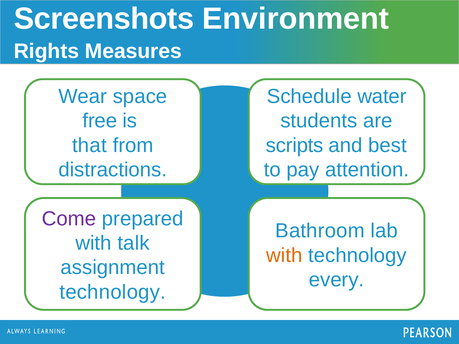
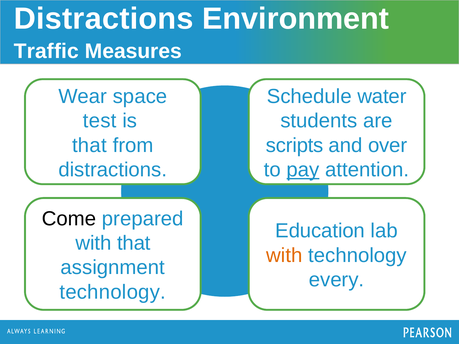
Screenshots: Screenshots -> Distractions (104, 19)
Rights: Rights -> Traffic (46, 51)
free: free -> test (100, 121)
best: best -> over (388, 145)
pay underline: none -> present (303, 170)
Come colour: purple -> black (69, 219)
Bathroom: Bathroom -> Education (320, 231)
with talk: talk -> that (134, 243)
